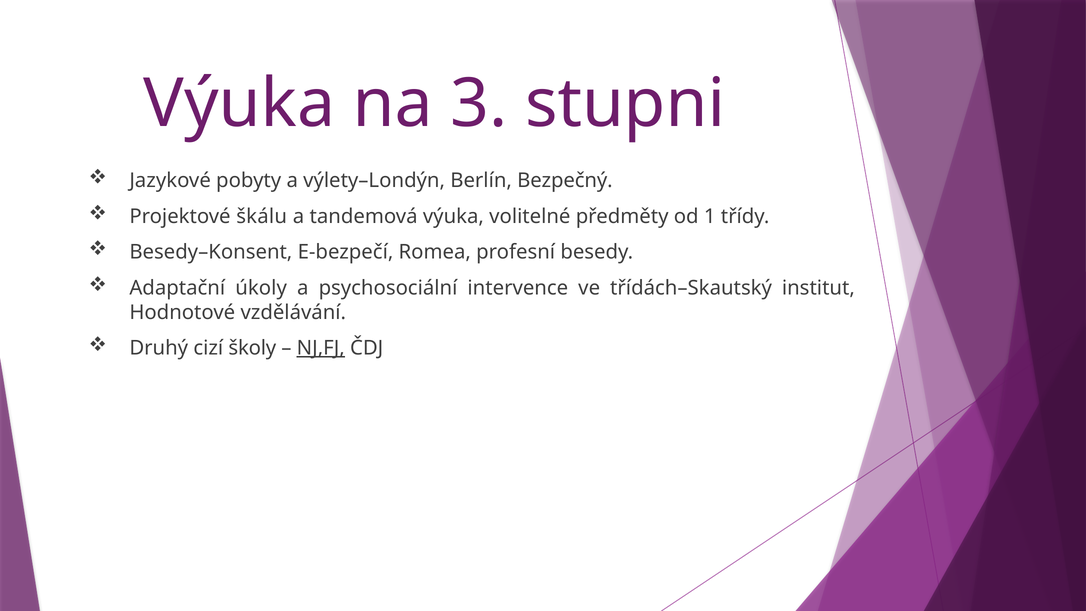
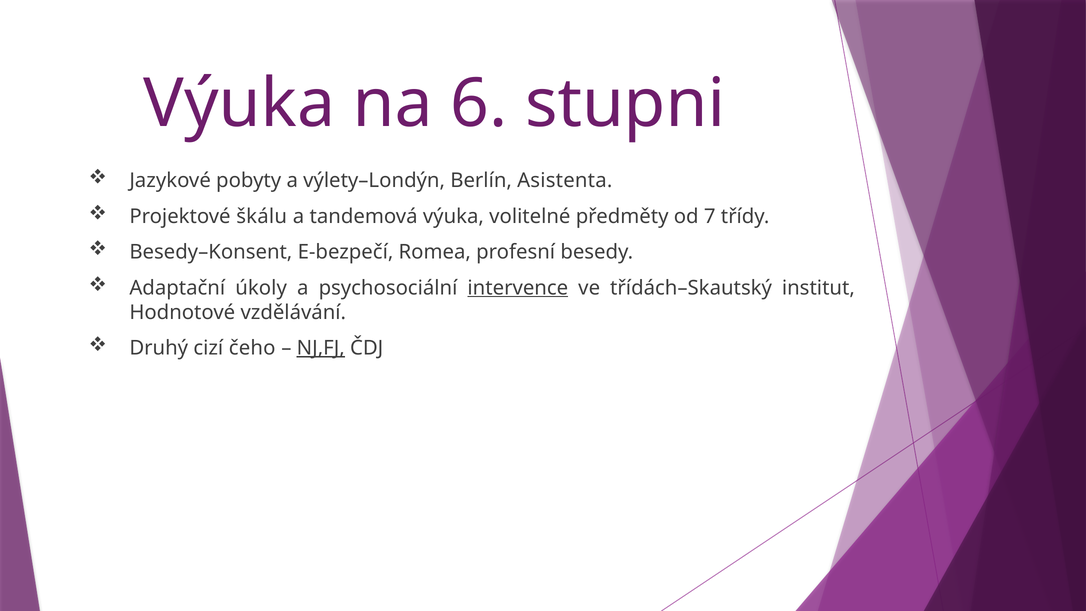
3: 3 -> 6 (479, 104)
Bezpečný: Bezpečný -> Asistenta (565, 181)
1: 1 -> 7 (710, 216)
intervence underline: none -> present (518, 288)
školy: školy -> čeho (252, 348)
